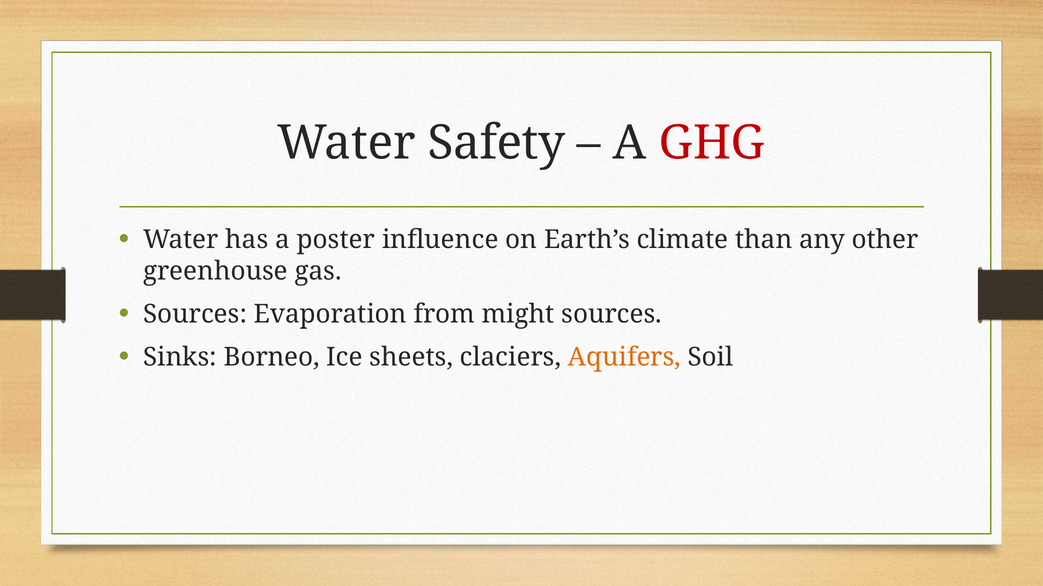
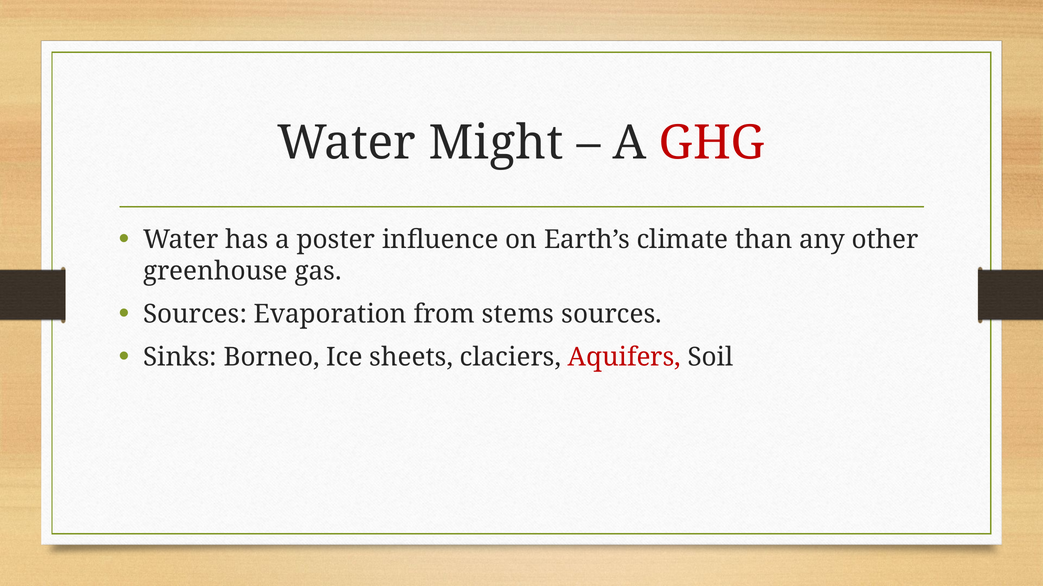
Safety: Safety -> Might (496, 143)
might: might -> stems (518, 314)
Aquifers colour: orange -> red (624, 357)
